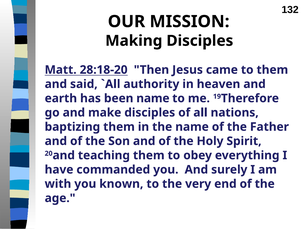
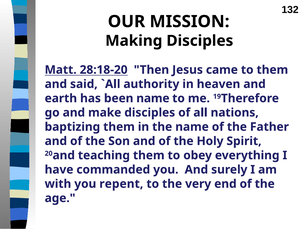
known: known -> repent (121, 184)
